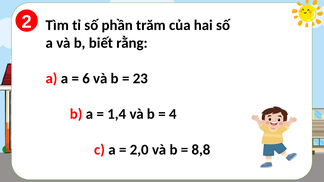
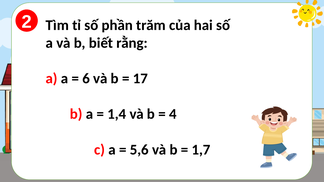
23: 23 -> 17 (140, 79)
2,0: 2,0 -> 5,6 (139, 150)
8,8: 8,8 -> 1,7 (201, 150)
